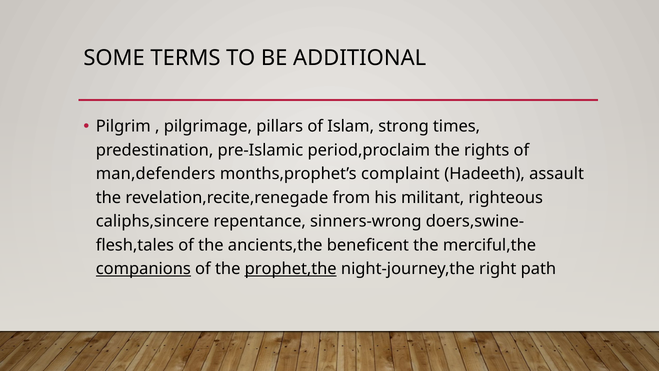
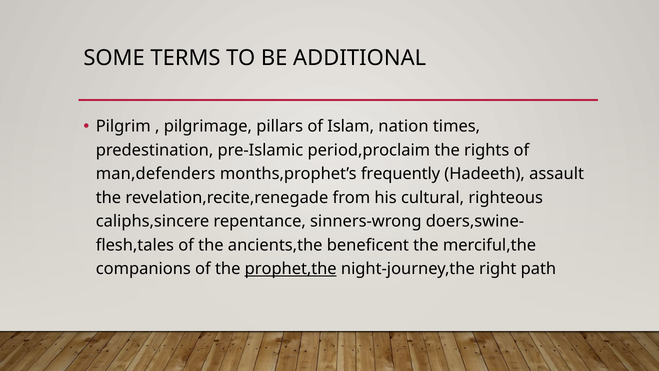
strong: strong -> nation (403, 126)
complaint: complaint -> frequently (401, 174)
militant: militant -> cultural (433, 198)
companions underline: present -> none (143, 269)
